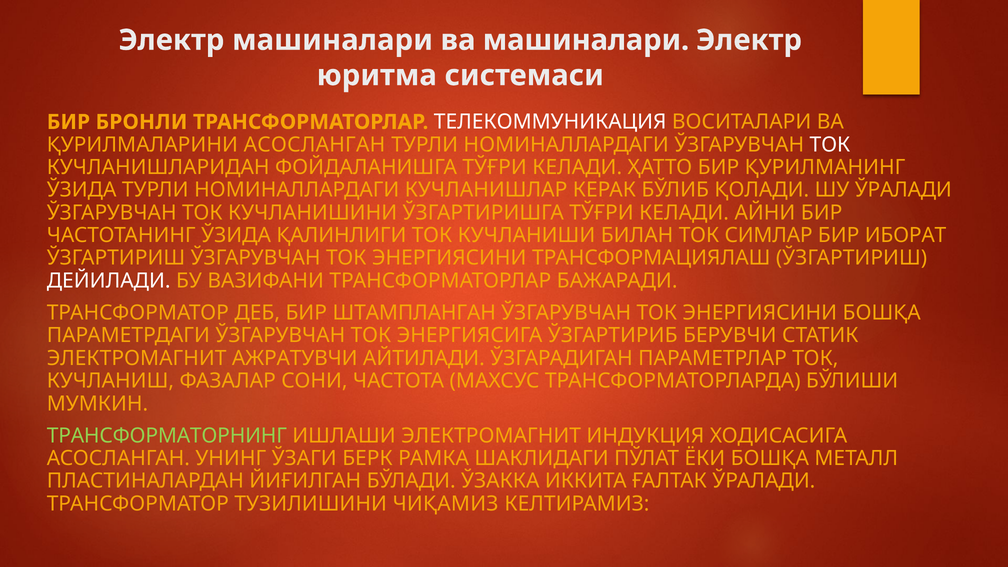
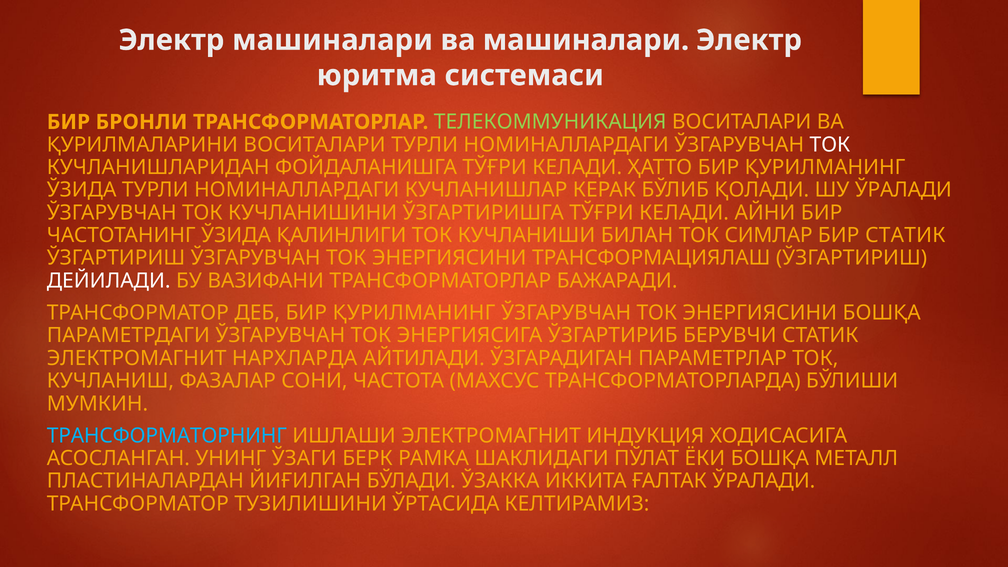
ТЕЛЕКОММУНИКАЦИЯ colour: white -> light green (550, 122)
ҚУРИЛМАЛАРИНИ АСОСЛАНГАН: АСОСЛАНГАН -> ВОСИТАЛАРИ (314, 145)
БИР ИБОРАТ: ИБОРАТ -> СТАТИК (905, 235)
ДЕБ БИР ШТАМПЛАНГАН: ШТАМПЛАНГАН -> ҚУРИЛМАНИНГ (414, 313)
АЖРАТУВЧИ: АЖРАТУВЧИ -> НАРХЛАРДА (295, 358)
ТРАНСФОРМАТОРНИНГ colour: light green -> light blue (167, 436)
ЧИҚАМИЗ: ЧИҚАМИЗ -> ЎРТАСИДА (446, 504)
